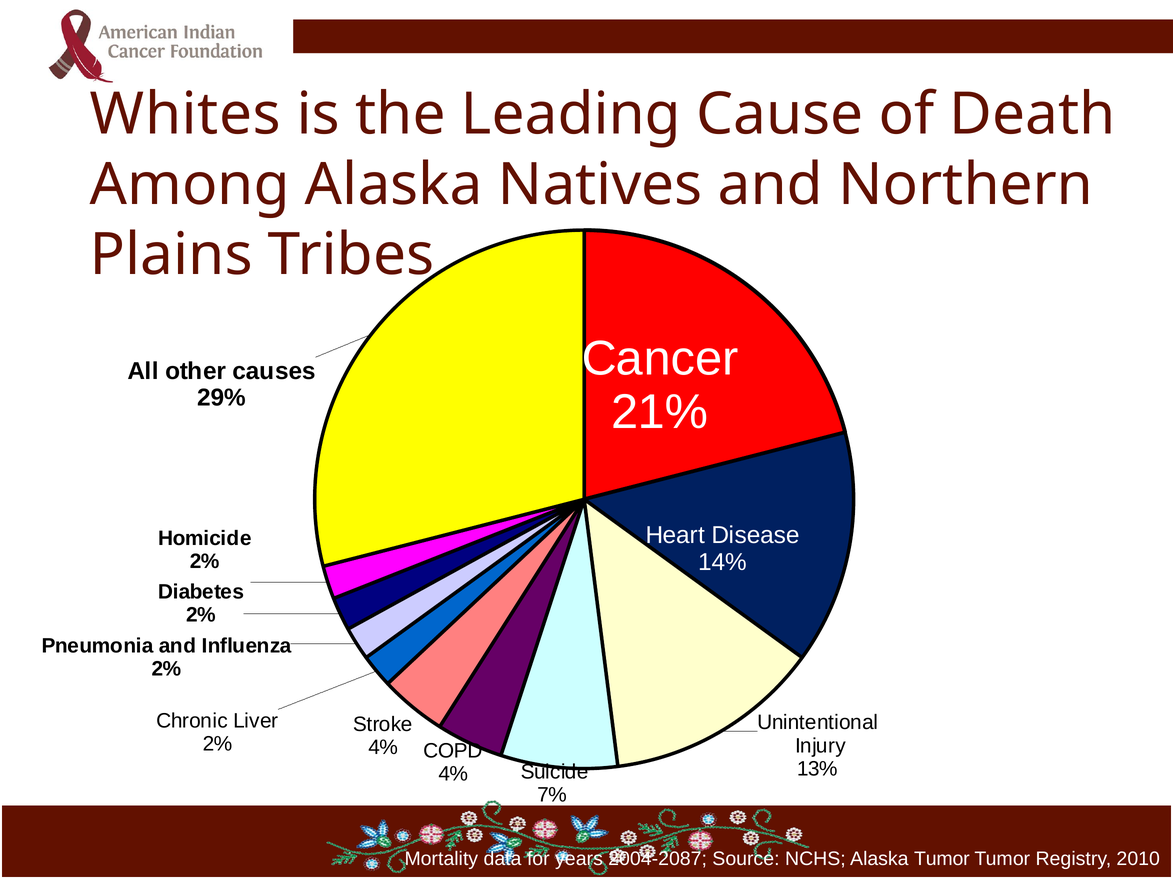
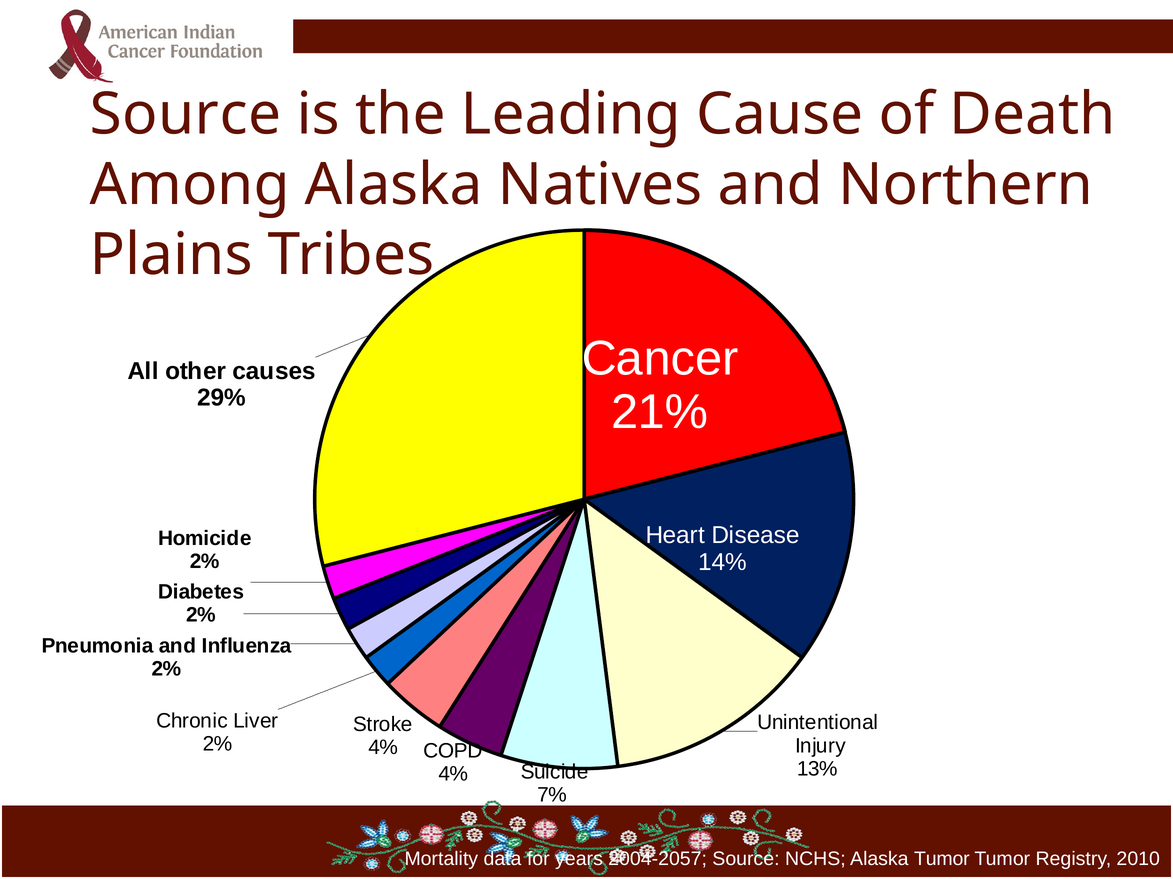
Whites: Whites -> Source (186, 115)
2004-2087: 2004-2087 -> 2004-2057 (658, 859)
